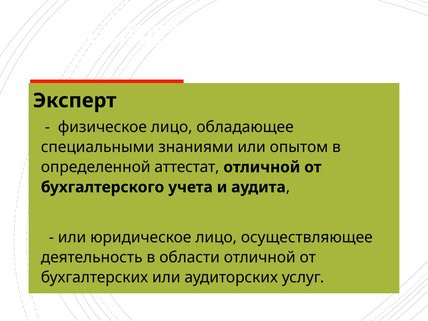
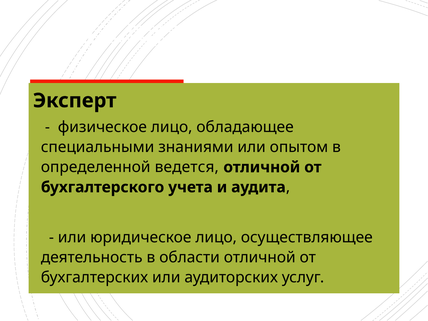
аттестат: аттестат -> ведется (187, 167)
